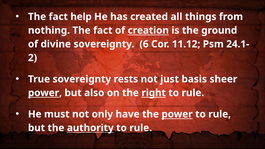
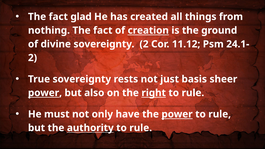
help: help -> glad (81, 17)
sovereignty 6: 6 -> 2 (144, 44)
